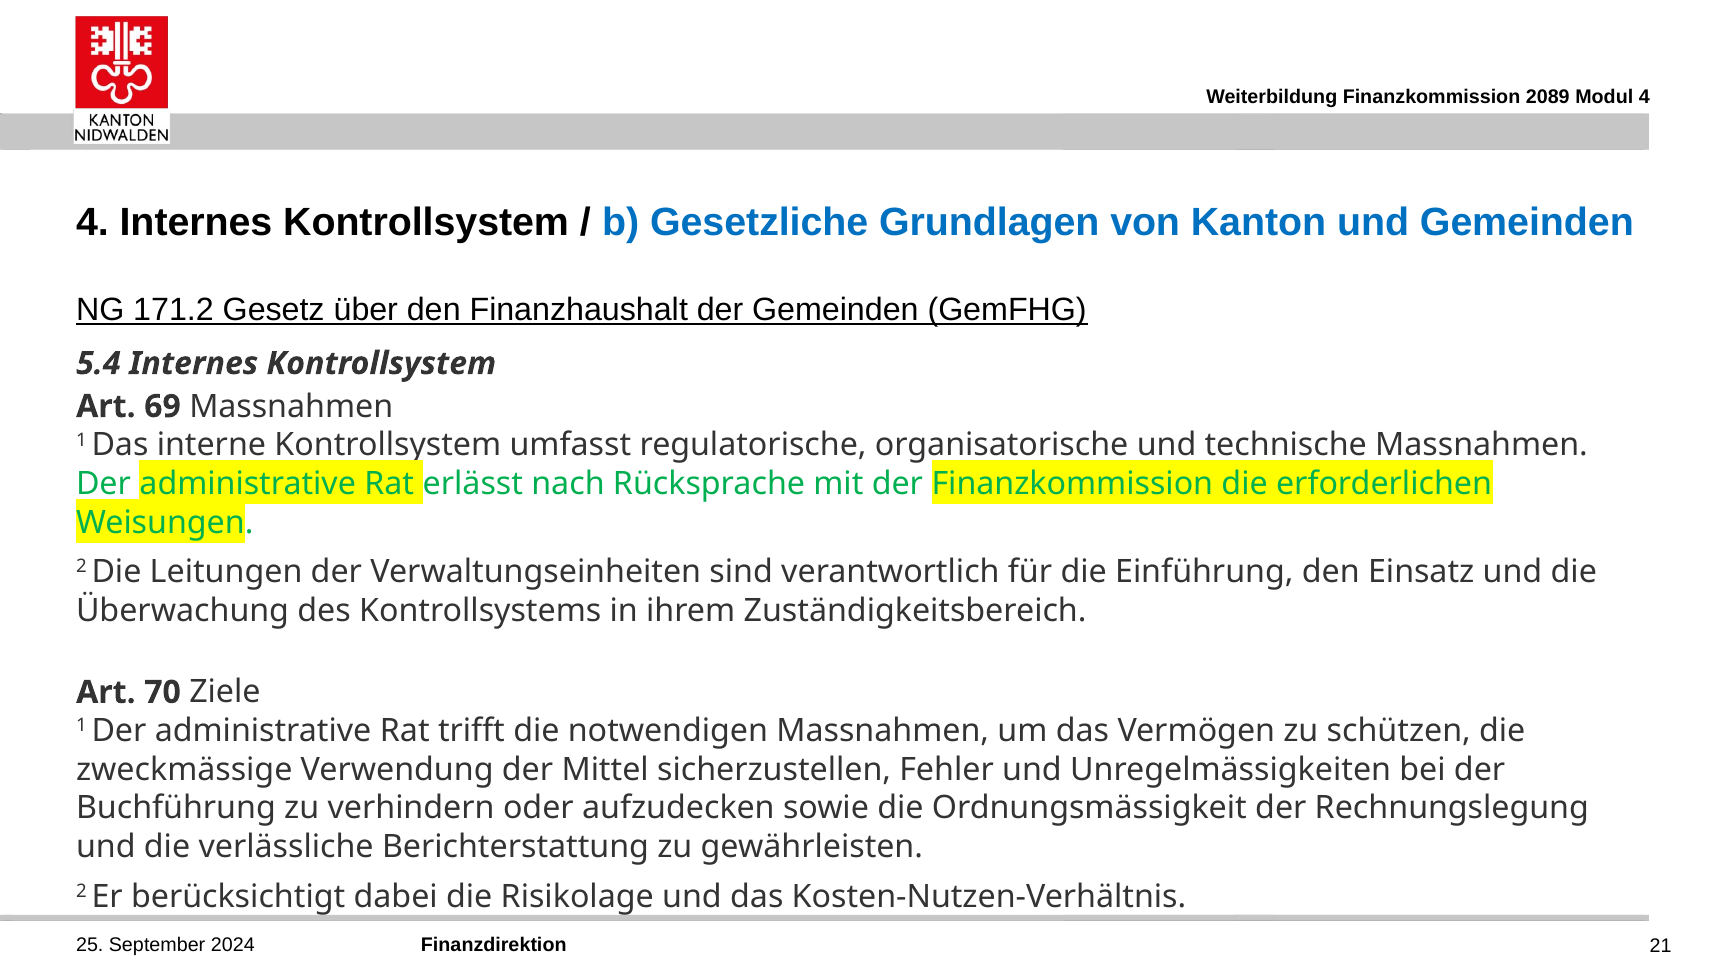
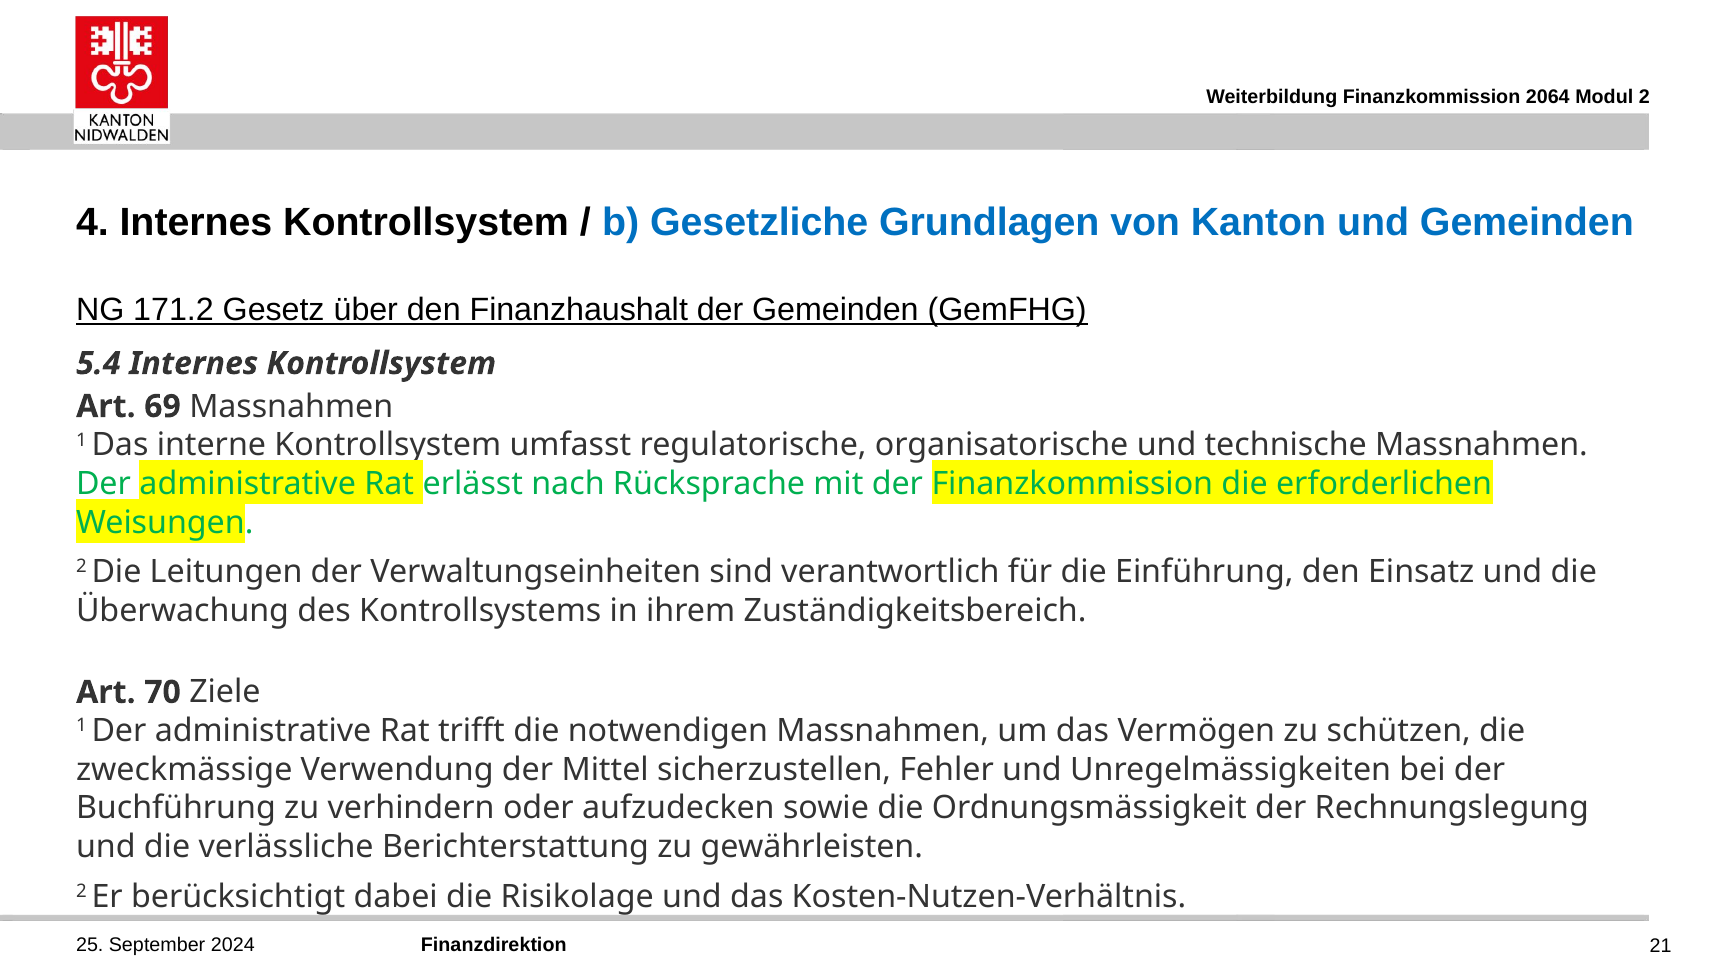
2089: 2089 -> 2064 (1548, 97)
Modul 4: 4 -> 2 (1644, 97)
